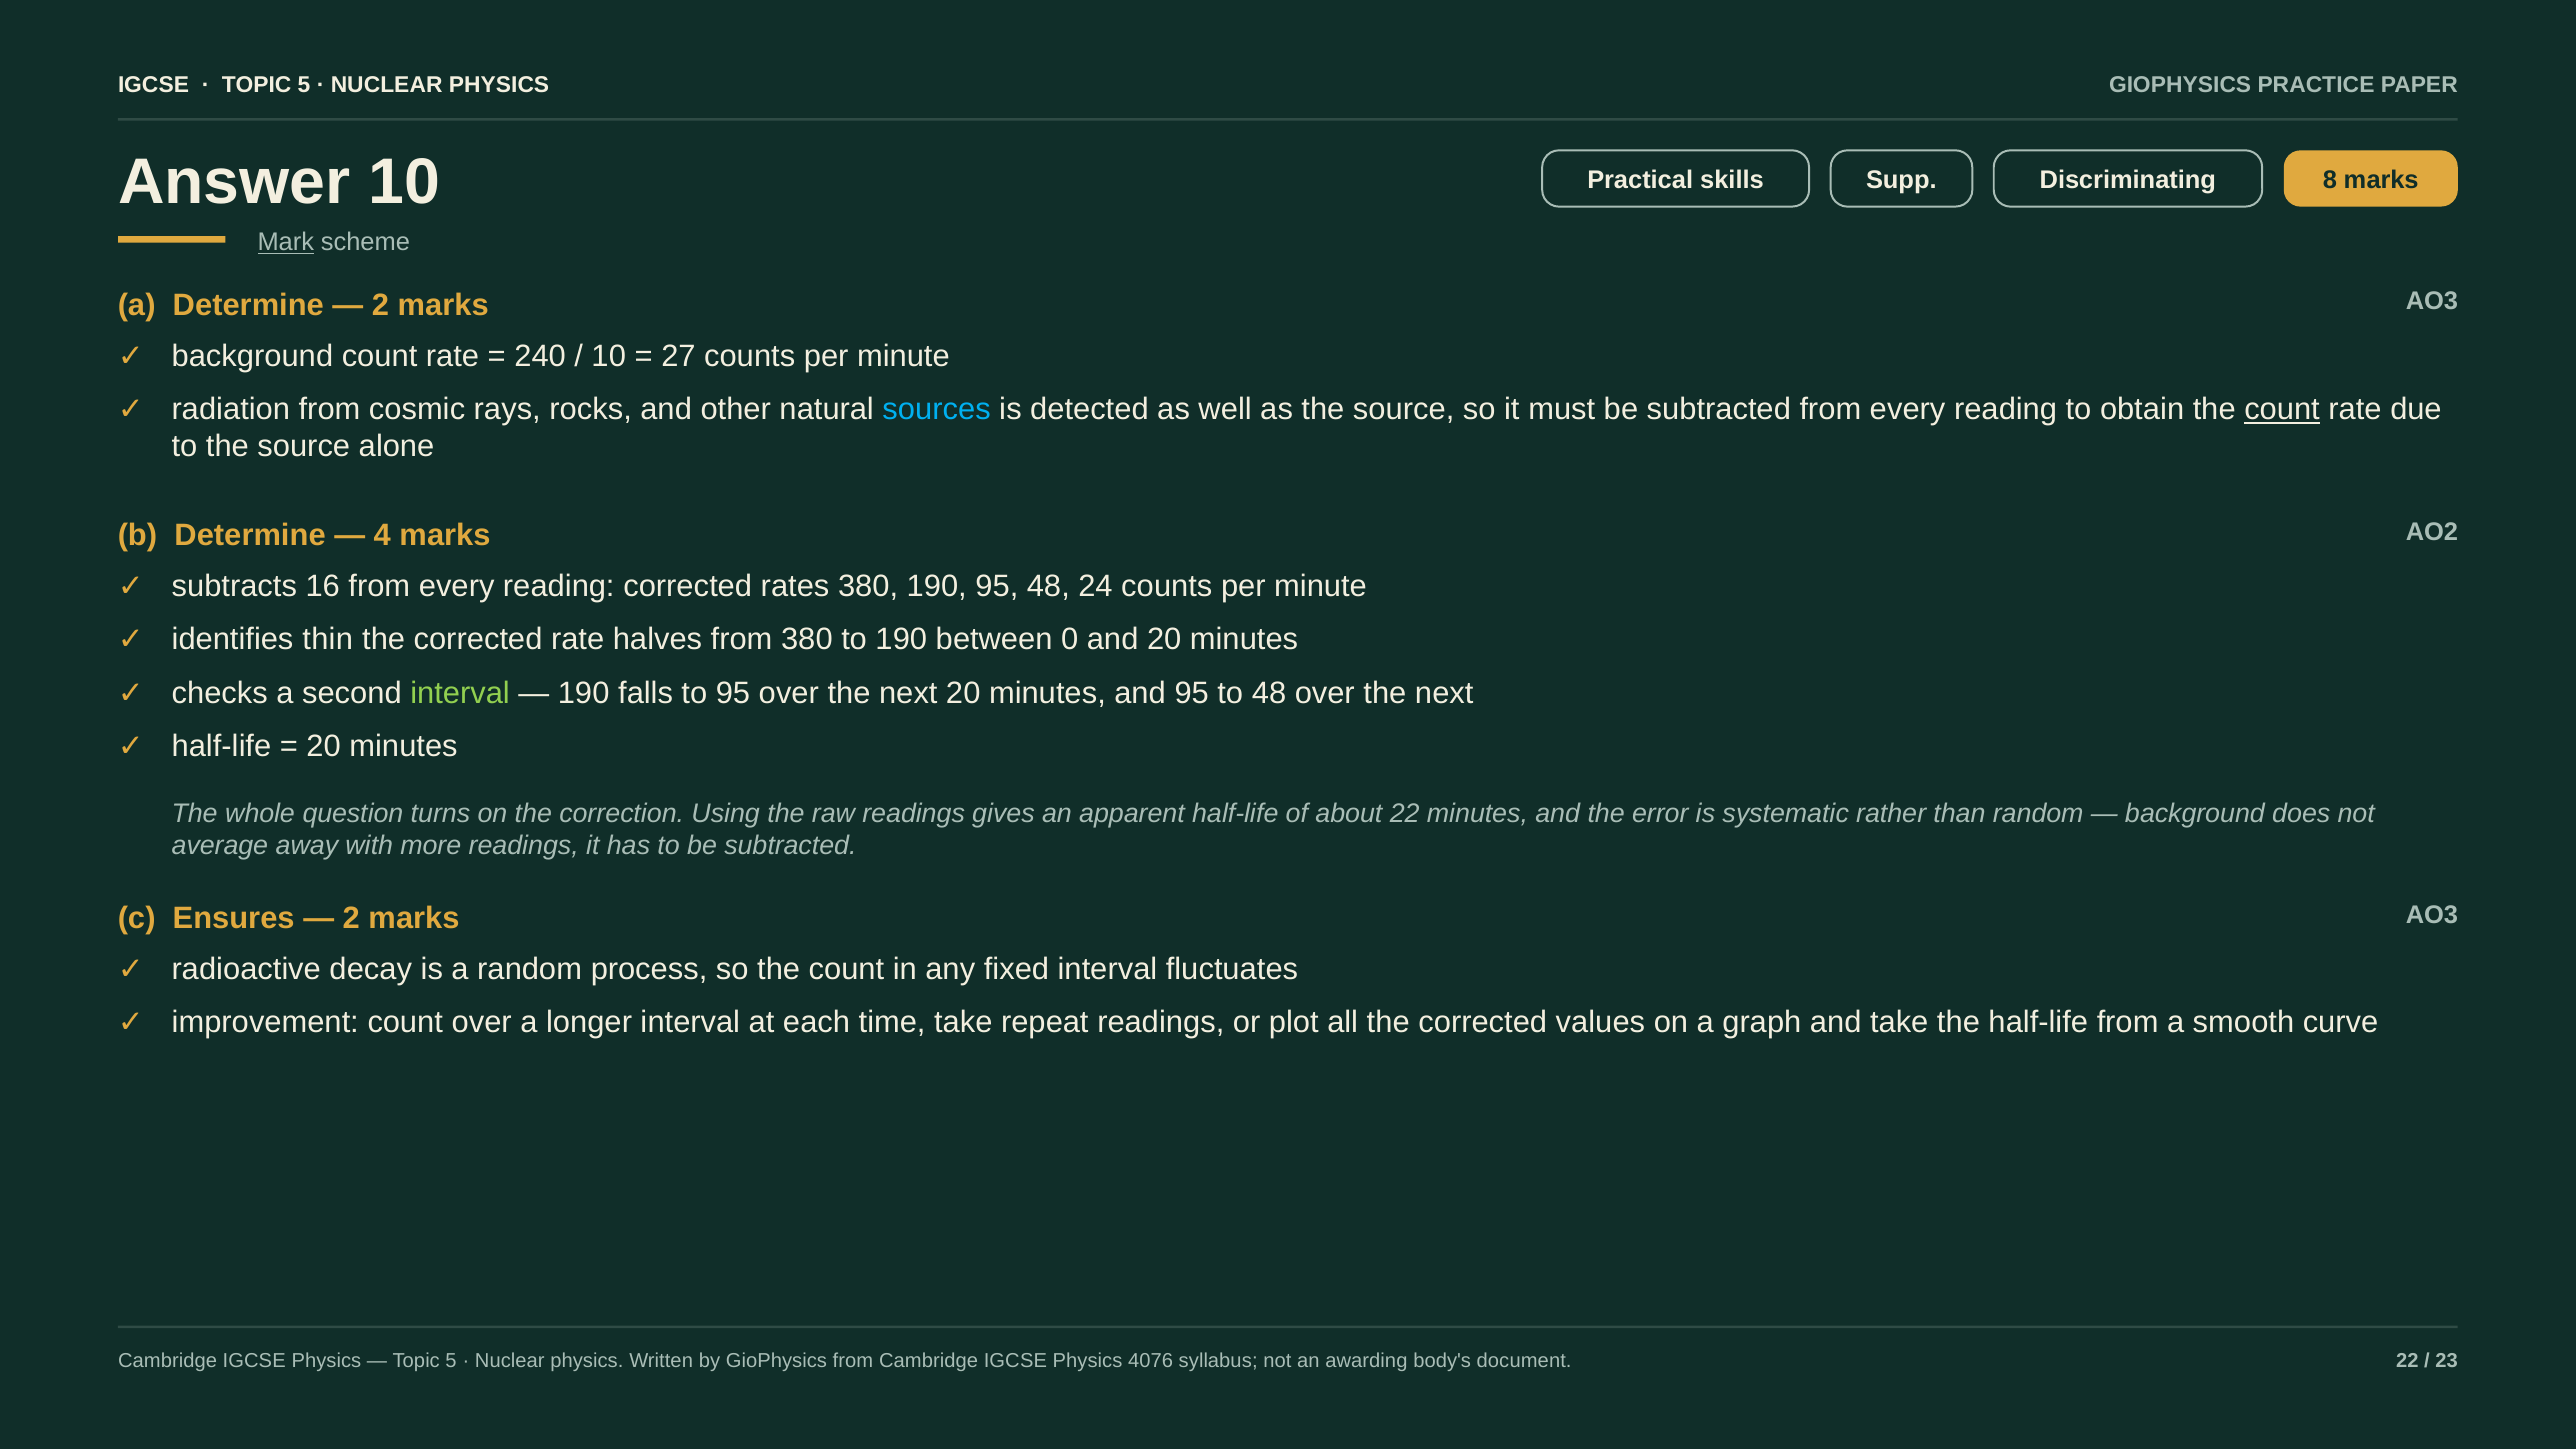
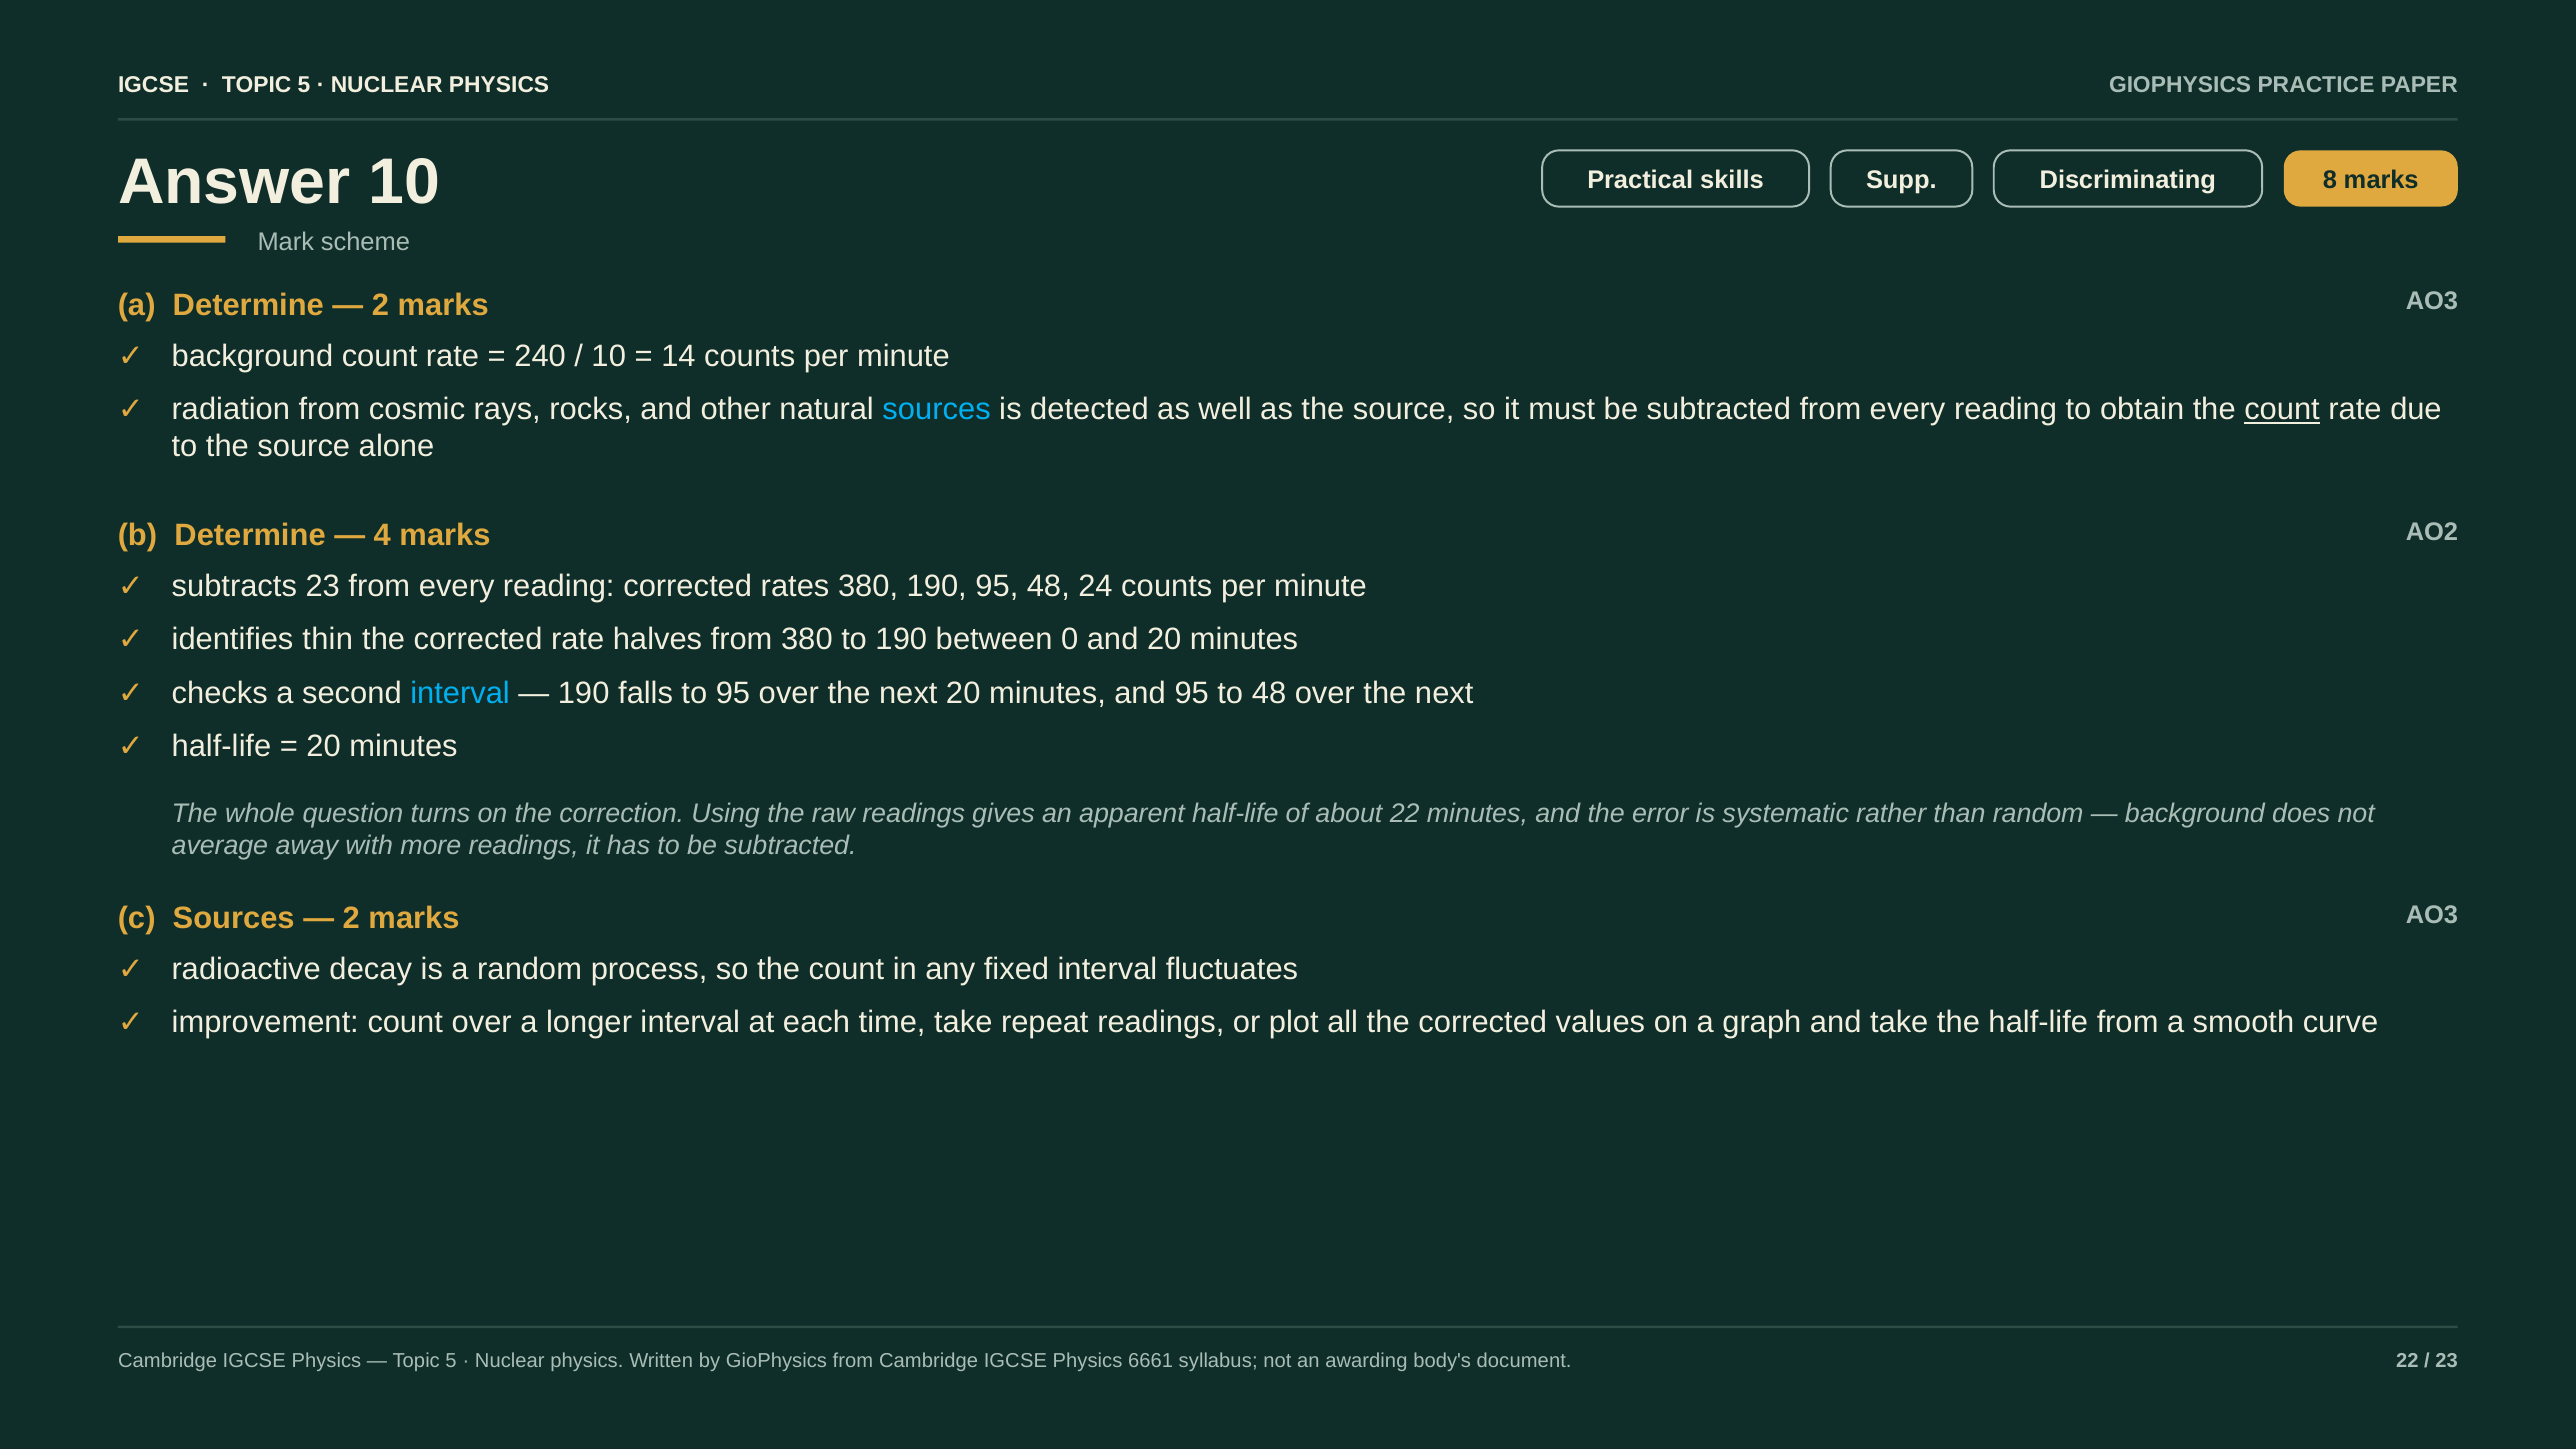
Mark underline: present -> none (286, 242)
27: 27 -> 14 (678, 356)
subtracts 16: 16 -> 23 (323, 586)
interval colour: light green -> light blue (460, 693)
c Ensures: Ensures -> Sources (234, 918)
4076: 4076 -> 6661 (1151, 1360)
